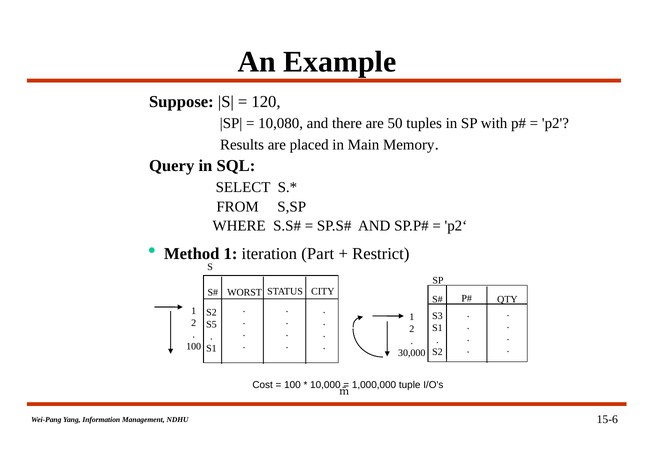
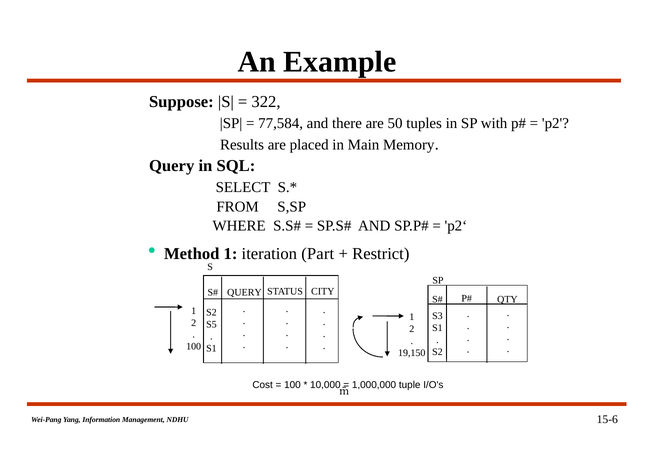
120: 120 -> 322 (266, 102)
10,080: 10,080 -> 77,584 (281, 123)
WORST: WORST -> QUERY (244, 292)
30,000: 30,000 -> 19,150 (412, 353)
